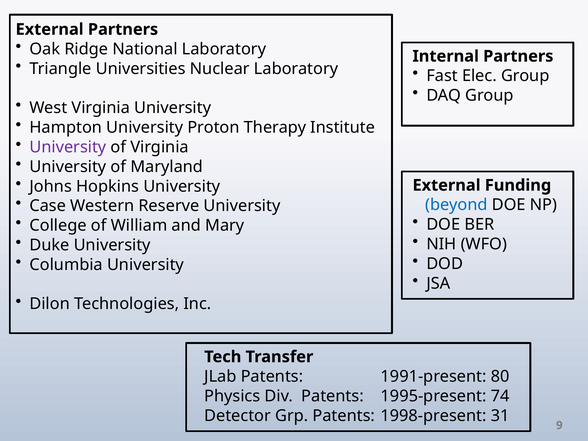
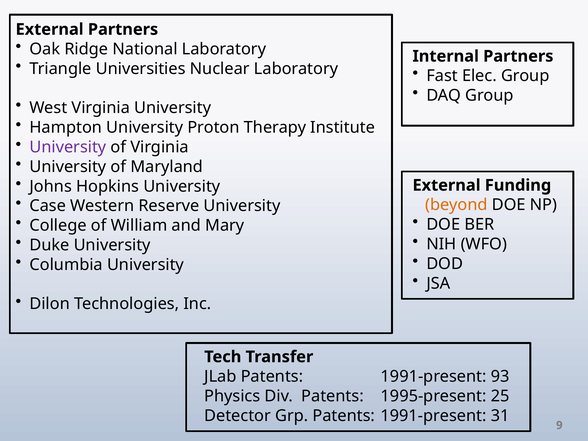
beyond colour: blue -> orange (456, 205)
80: 80 -> 93 (500, 376)
74: 74 -> 25 (500, 396)
Grp Patents 1998-present: 1998-present -> 1991-present (434, 416)
